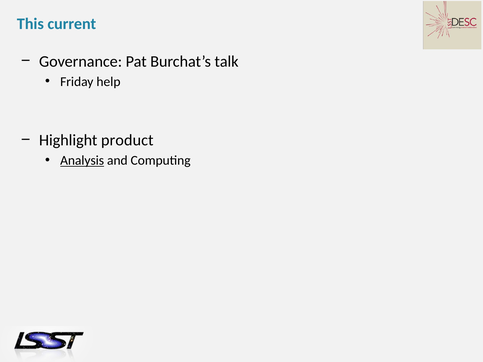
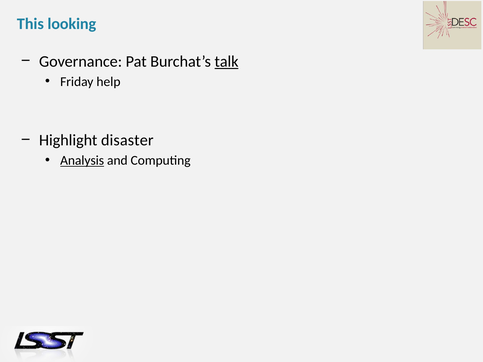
current: current -> looking (72, 24)
talk underline: none -> present (227, 62)
product: product -> disaster (127, 140)
